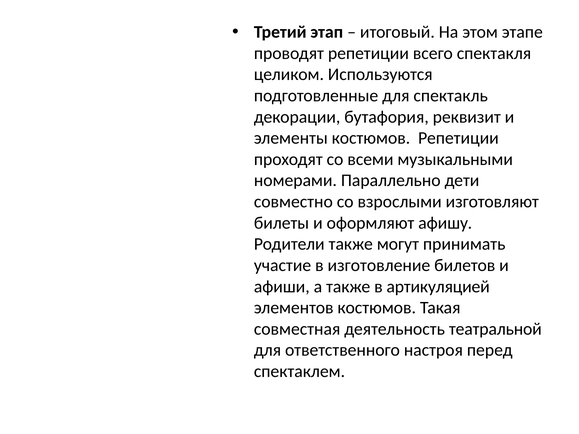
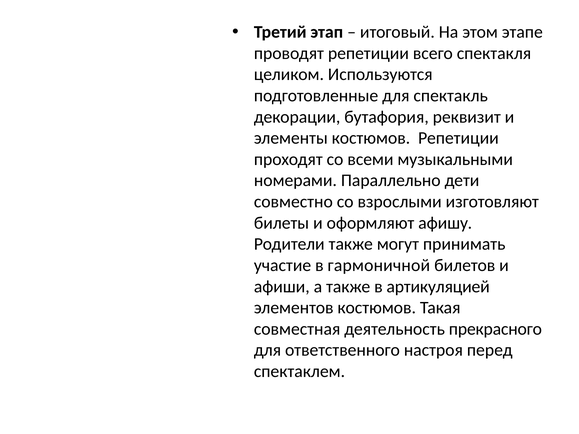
изготовление: изготовление -> гармоничной (379, 265)
театральной: театральной -> прекрасного (495, 329)
